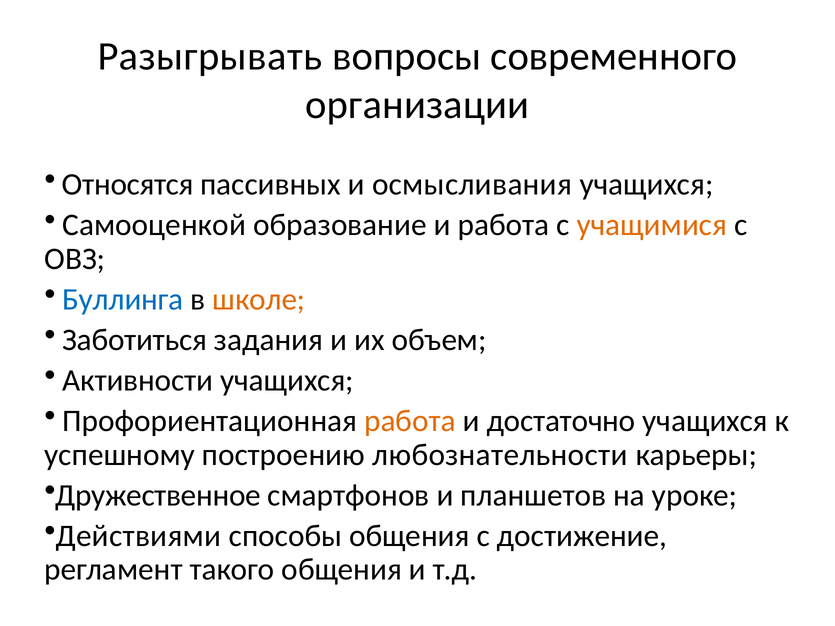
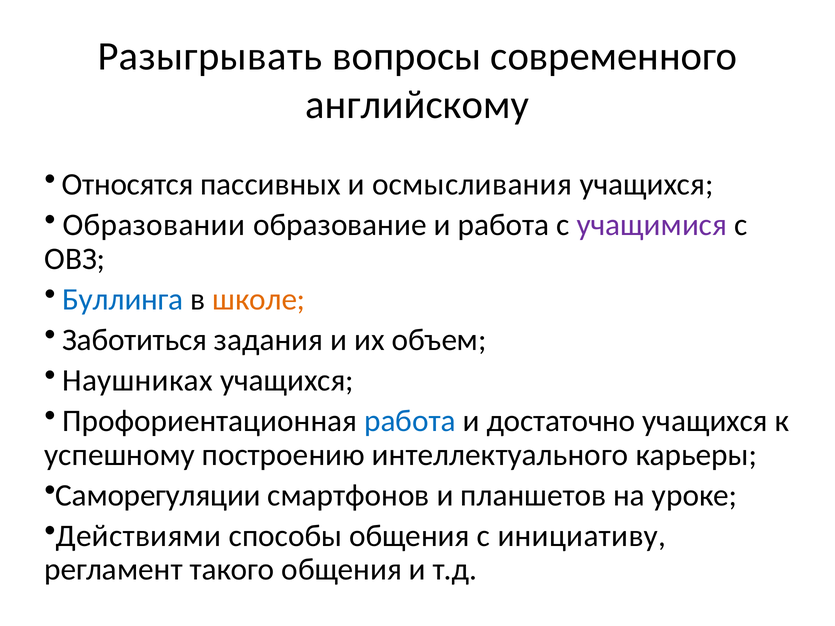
организации: организации -> английскому (417, 105)
Самооценкой: Самооценкой -> Образовании (154, 225)
учащимися colour: orange -> purple (652, 225)
Активности: Активности -> Наушниках (138, 381)
работа colour: orange -> blue (410, 421)
любознательности: любознательности -> интеллектуального (500, 455)
Дружественное: Дружественное -> Саморегуляции (158, 495)
достижение: достижение -> инициативу (582, 536)
